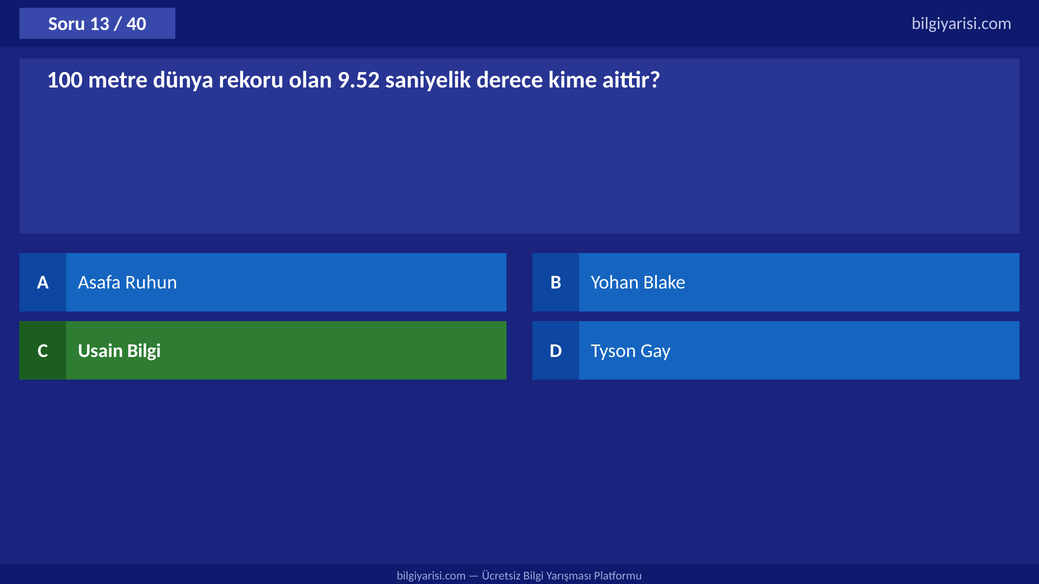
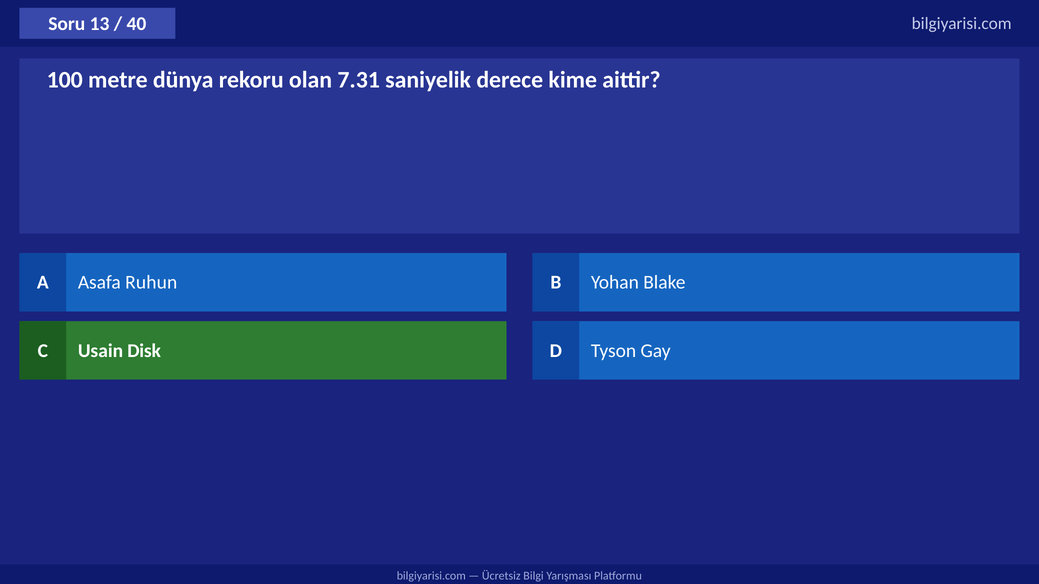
9.52: 9.52 -> 7.31 (359, 80)
Usain Bilgi: Bilgi -> Disk (144, 351)
